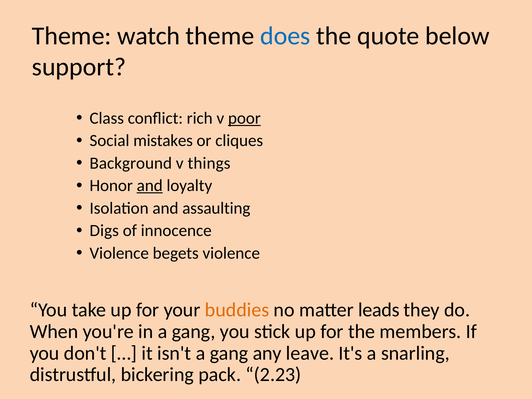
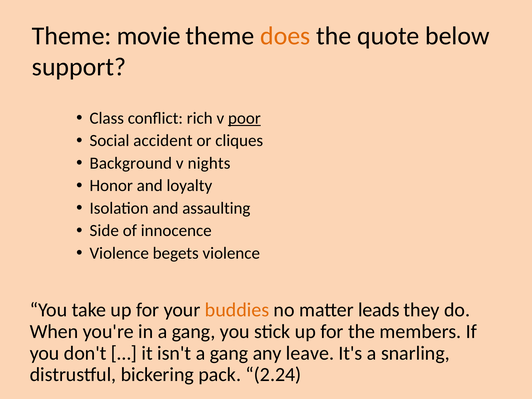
watch: watch -> movie (149, 36)
does colour: blue -> orange (285, 36)
mistakes: mistakes -> accident (163, 141)
things: things -> nights (209, 163)
and underline: present -> none (150, 186)
Digs: Digs -> Side (104, 231)
2.23: 2.23 -> 2.24 (273, 375)
